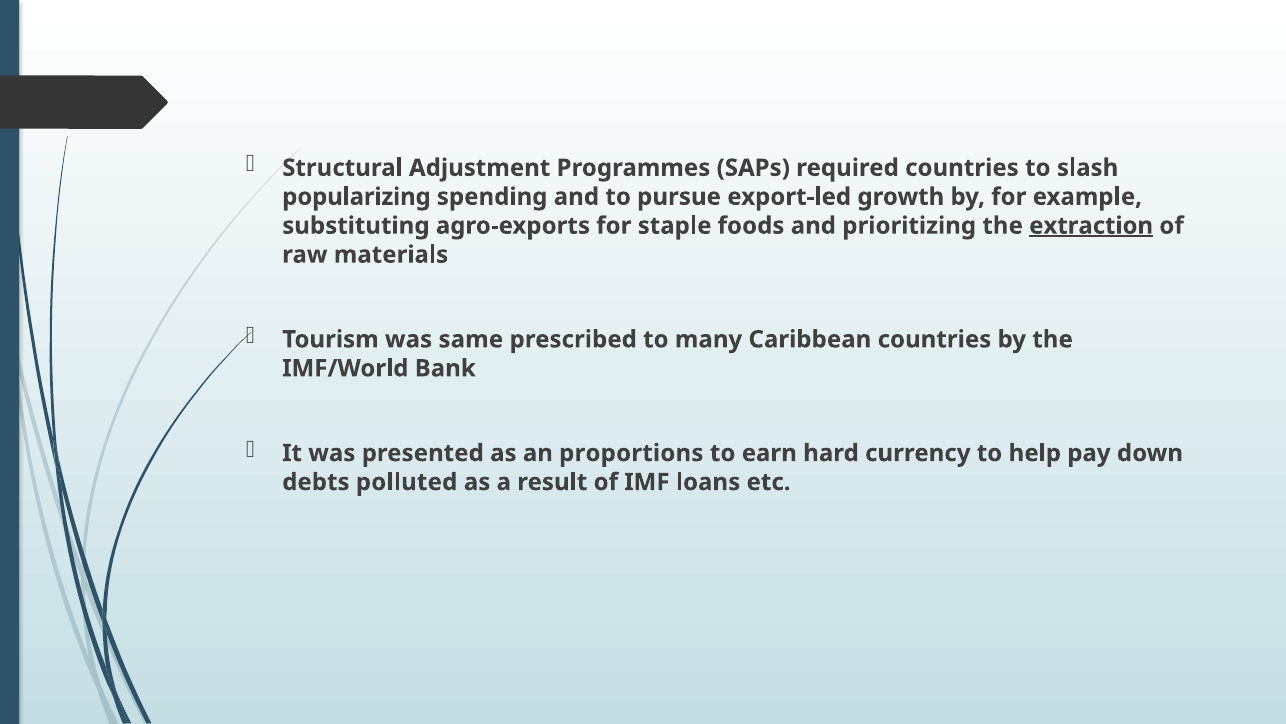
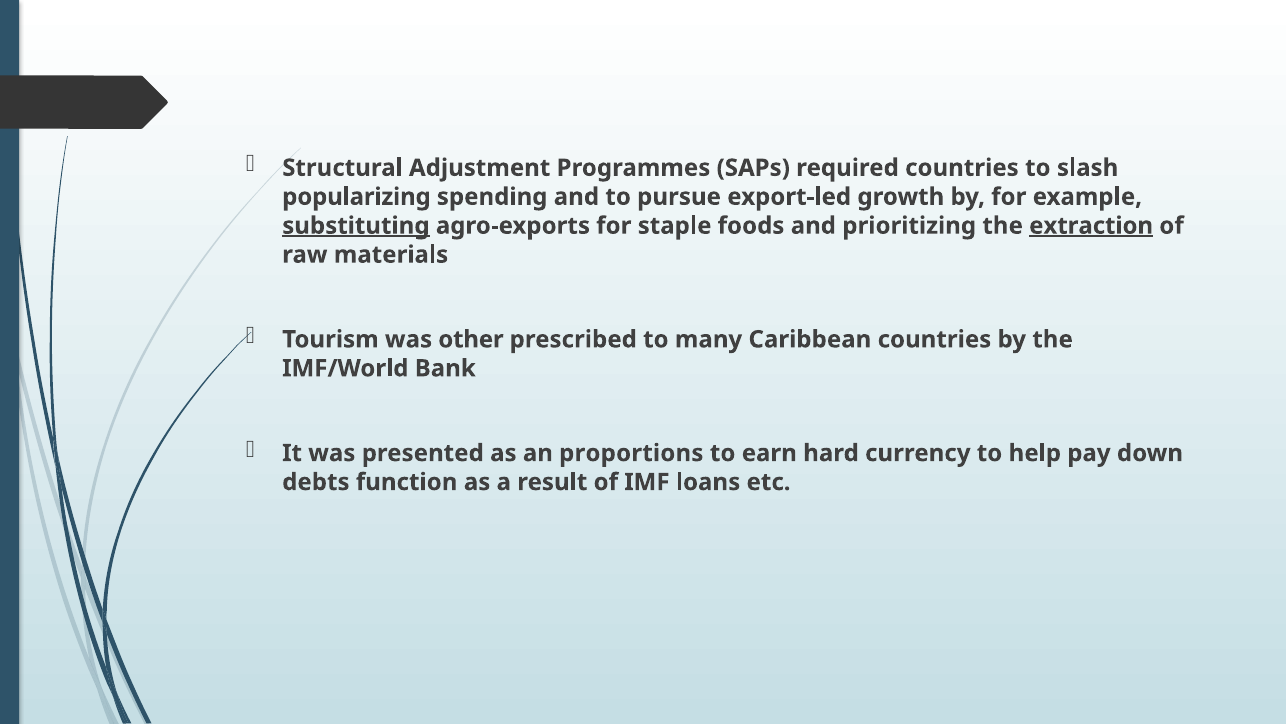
substituting underline: none -> present (356, 226)
same: same -> other (471, 339)
polluted: polluted -> function (407, 482)
